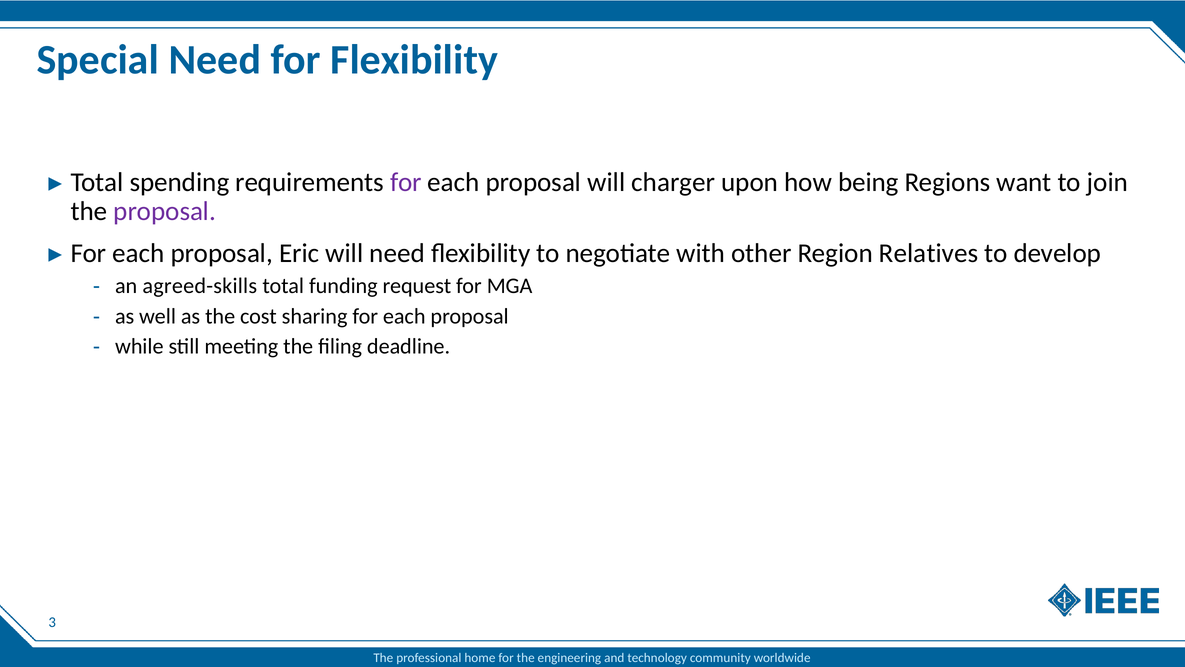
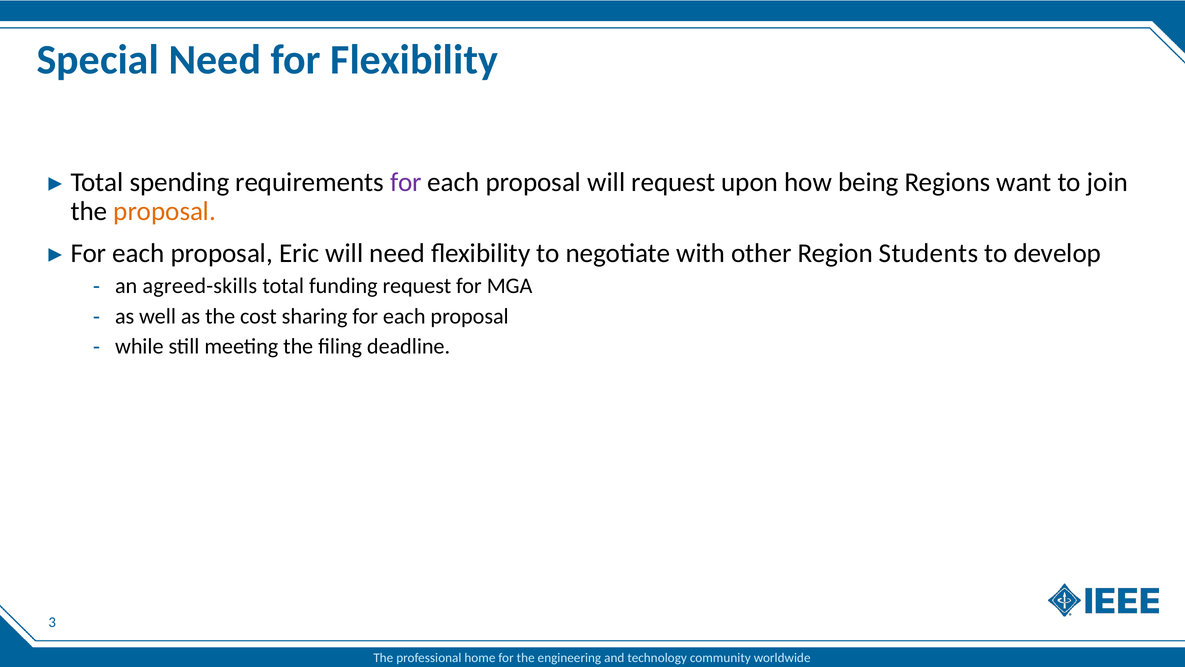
will charger: charger -> request (673, 182)
proposal colour: purple -> orange (165, 211)
Relatives: Relatives -> Students (929, 253)
